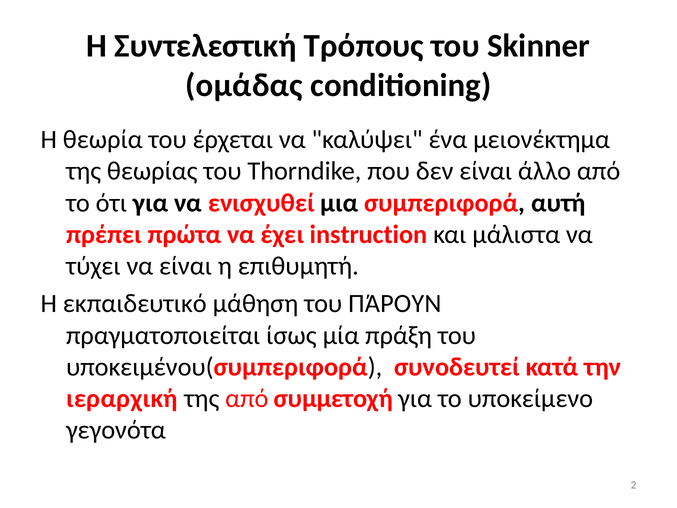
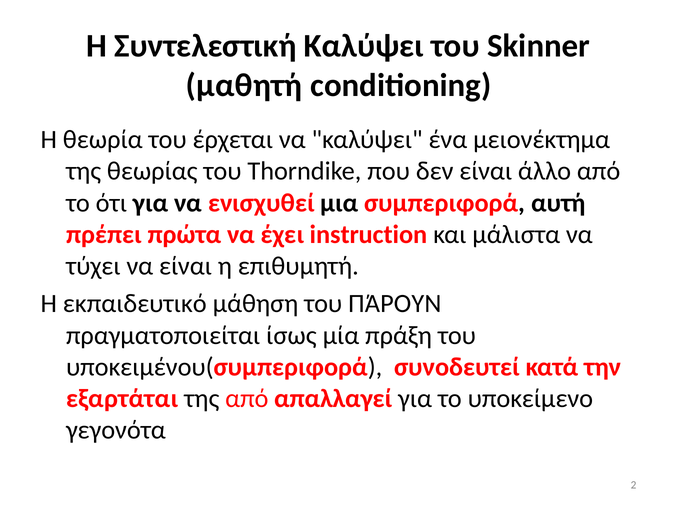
Συντελεστική Τρόπους: Τρόπους -> Καλύψει (364, 46)
ομάδας: ομάδας -> μαθητή (244, 85)
ιεραρχική: ιεραρχική -> εξαρτάται (122, 398)
συμμετοχή: συμμετοχή -> απαλλαγεί (333, 398)
